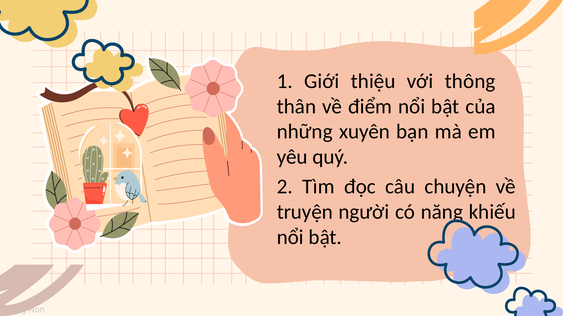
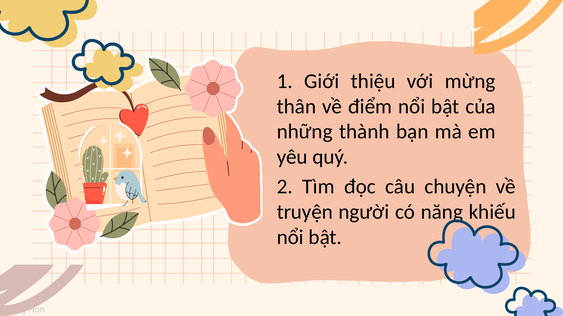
thông: thông -> mừng (470, 81)
xuyên: xuyên -> thành (364, 132)
